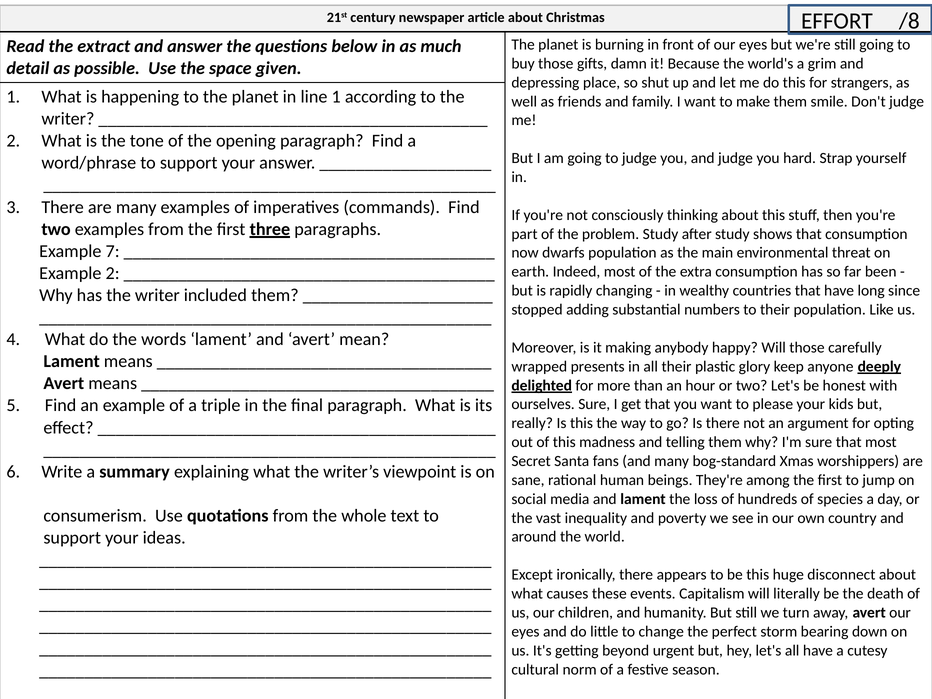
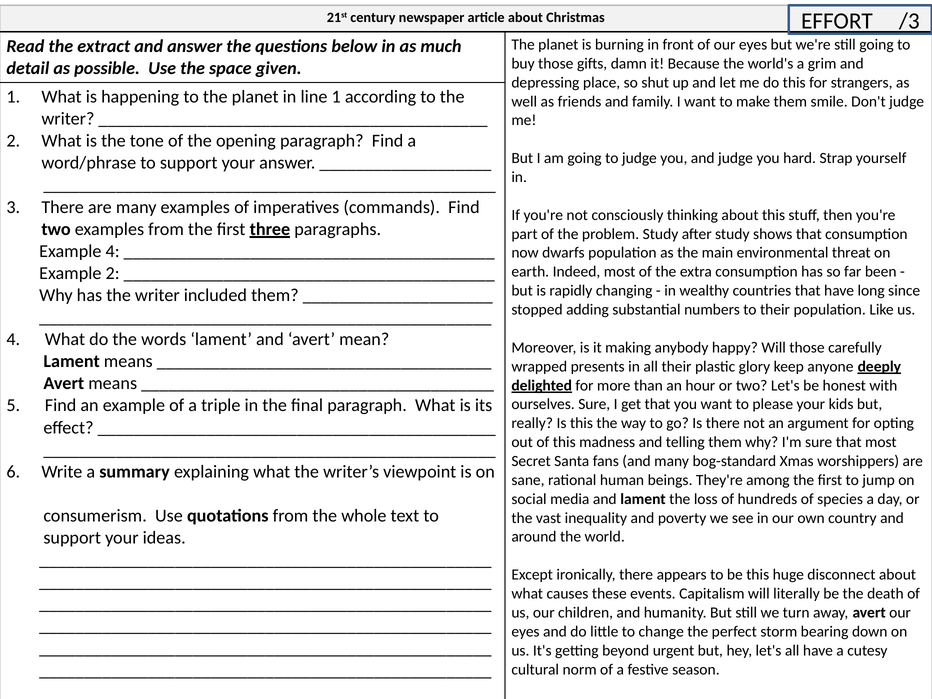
/8: /8 -> /3 (909, 21)
Example 7: 7 -> 4 (113, 251)
